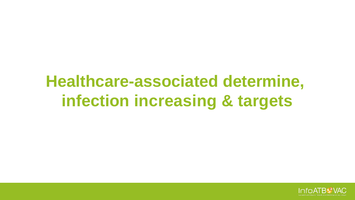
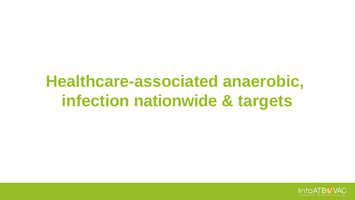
determine: determine -> anaerobic (264, 81)
increasing: increasing -> nationwide (176, 101)
